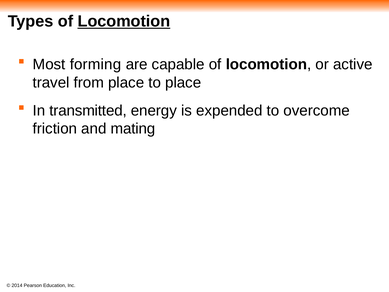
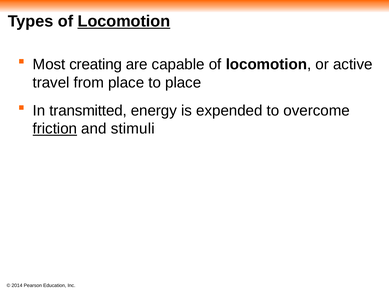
forming: forming -> creating (96, 64)
friction underline: none -> present (55, 129)
mating: mating -> stimuli (133, 129)
